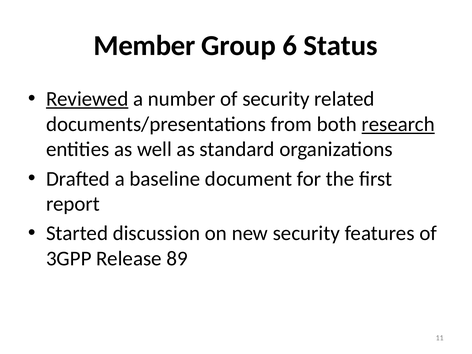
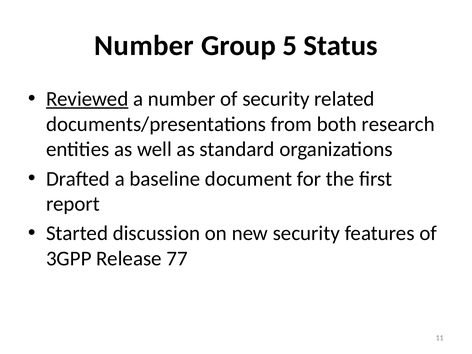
Member: Member -> Number (144, 46)
6: 6 -> 5 (290, 46)
research underline: present -> none (398, 124)
89: 89 -> 77 (177, 258)
